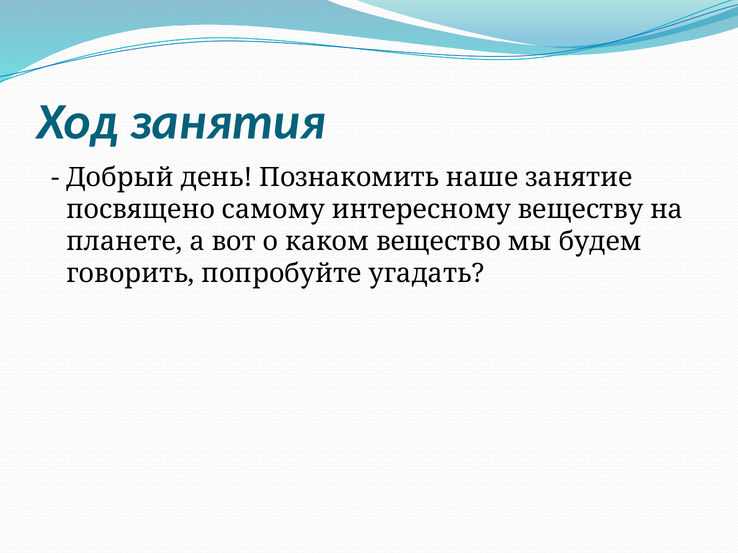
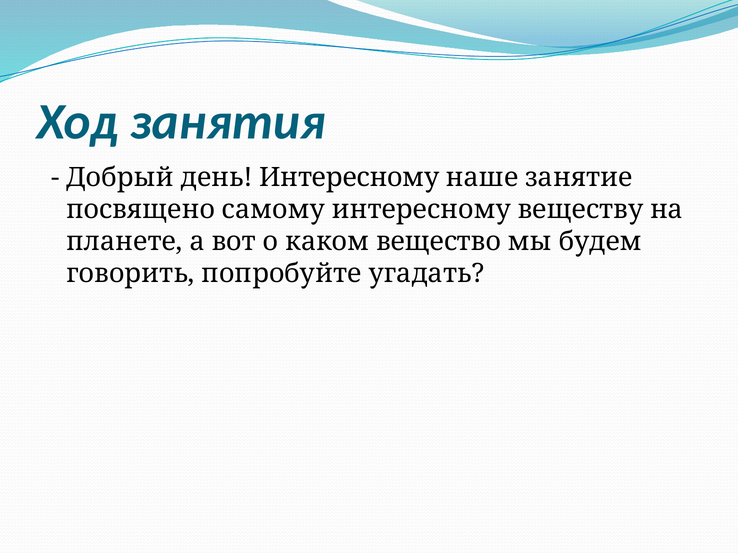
день Познакомить: Познакомить -> Интересному (349, 178)
